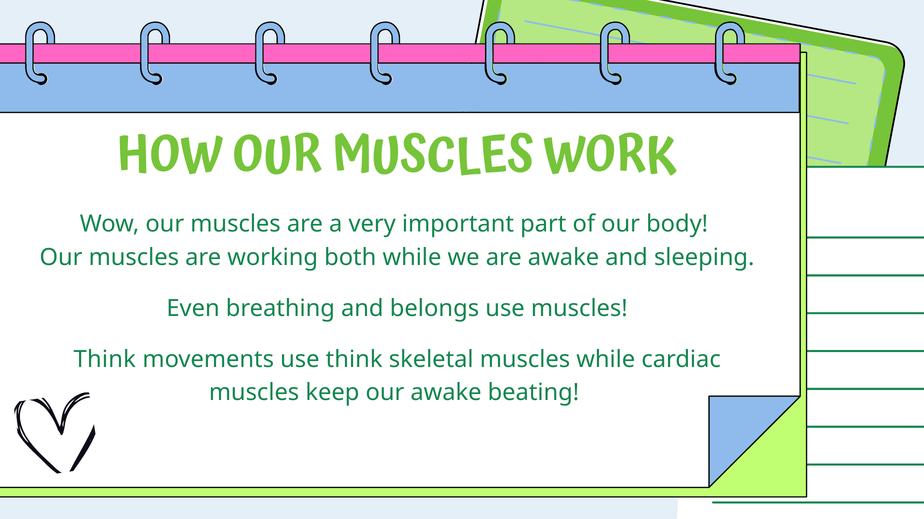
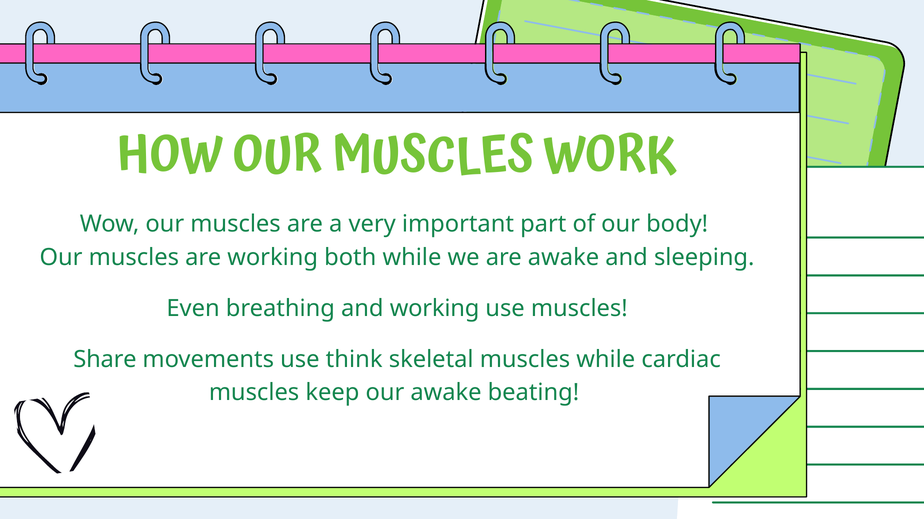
and belongs: belongs -> working (435, 309)
Think: Think -> Share (105, 360)
